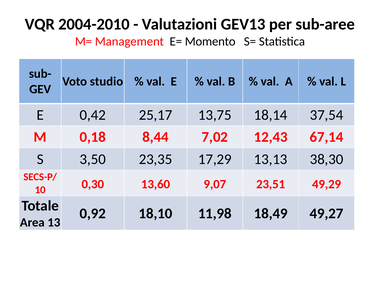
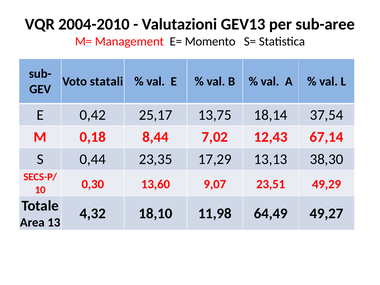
studio: studio -> statali (106, 81)
3,50: 3,50 -> 0,44 (93, 159)
0,92: 0,92 -> 4,32 (93, 213)
18,49: 18,49 -> 64,49 (271, 213)
